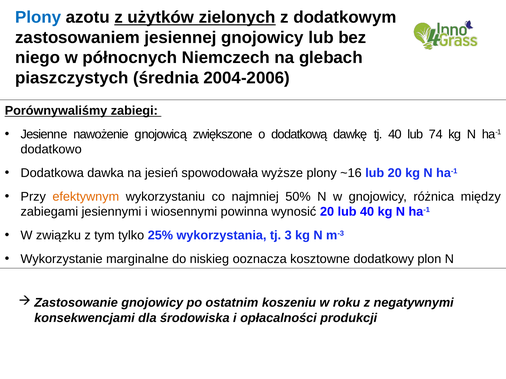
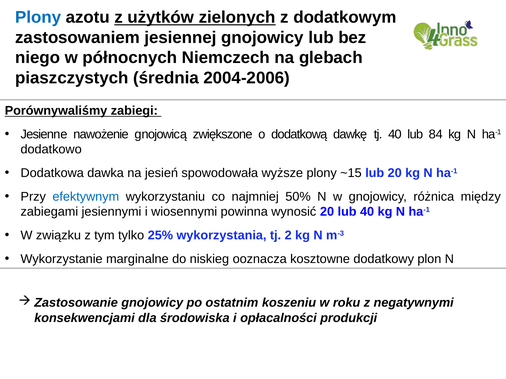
74: 74 -> 84 (436, 134)
~16: ~16 -> ~15 (351, 173)
efektywnym colour: orange -> blue (86, 197)
3: 3 -> 2 (288, 236)
